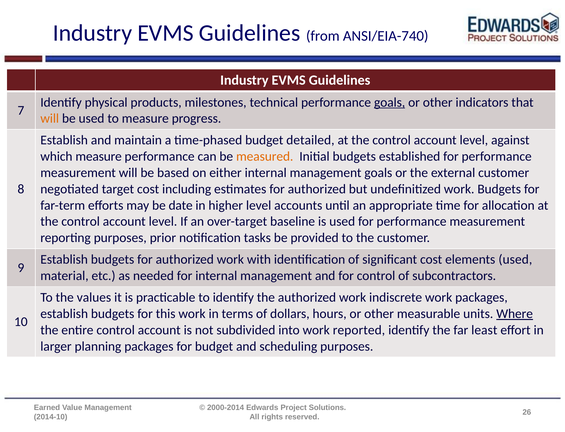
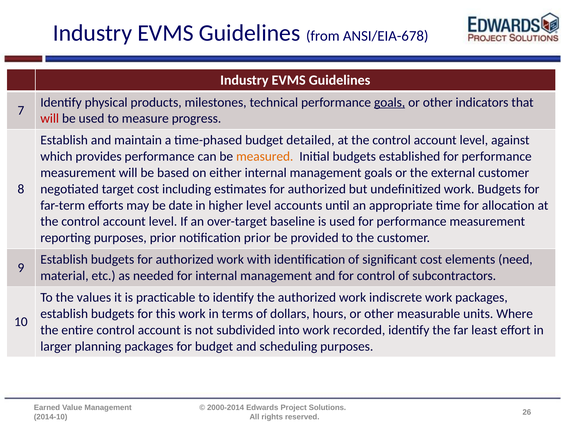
ANSI/EIA-740: ANSI/EIA-740 -> ANSI/EIA-678 (386, 36)
will colour: orange -> red (50, 119)
which measure: measure -> provides (99, 156)
notification tasks: tasks -> prior (257, 238)
elements used: used -> need (515, 259)
Where underline: present -> none (515, 314)
reported: reported -> recorded (359, 330)
